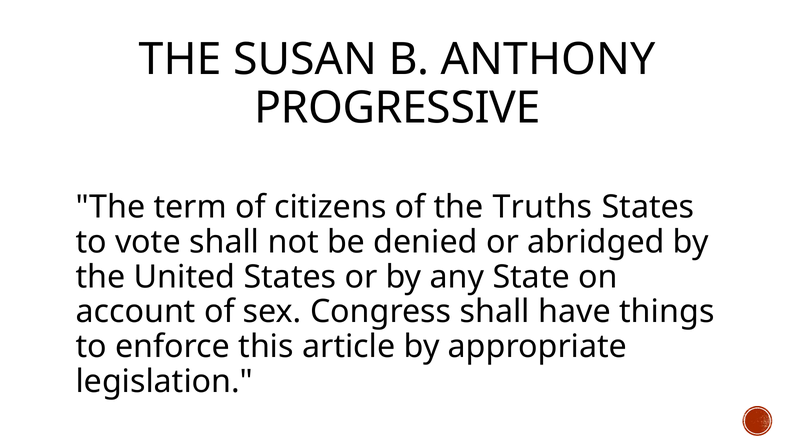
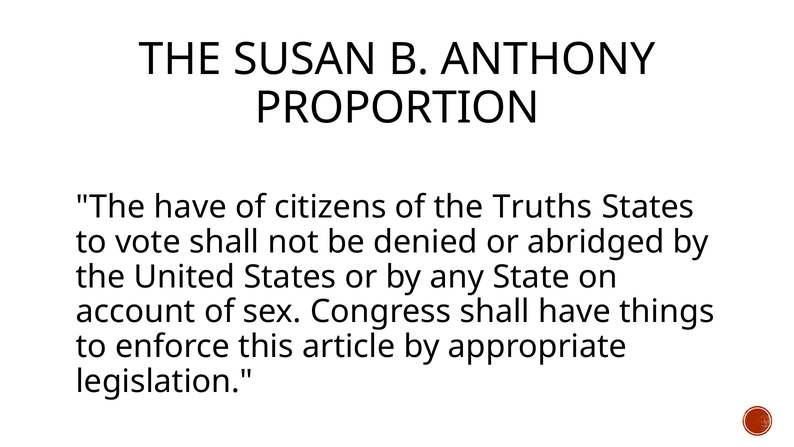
PROGRESSIVE: PROGRESSIVE -> PROPORTION (397, 108)
The term: term -> have (190, 207)
